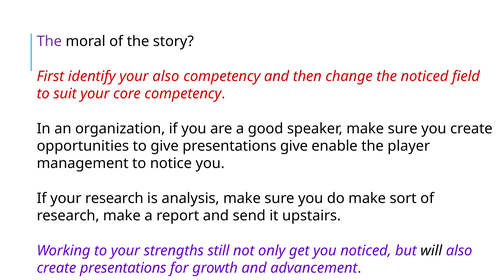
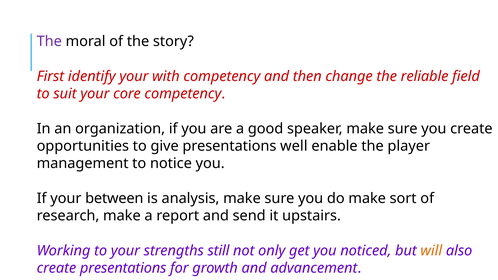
your also: also -> with (166, 76)
the noticed: noticed -> reliable (425, 76)
presentations give: give -> well (294, 146)
your research: research -> between (114, 198)
will colour: black -> orange (431, 251)
